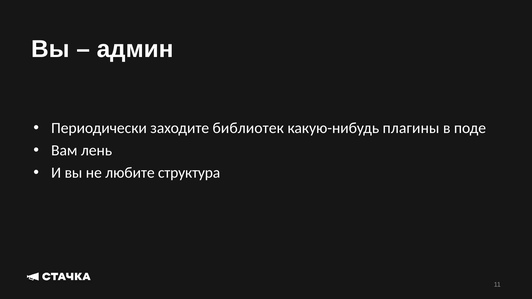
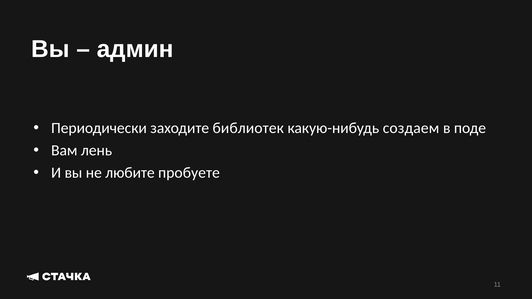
плагины: плагины -> создаем (411, 128)
структура: структура -> пробуете (189, 173)
